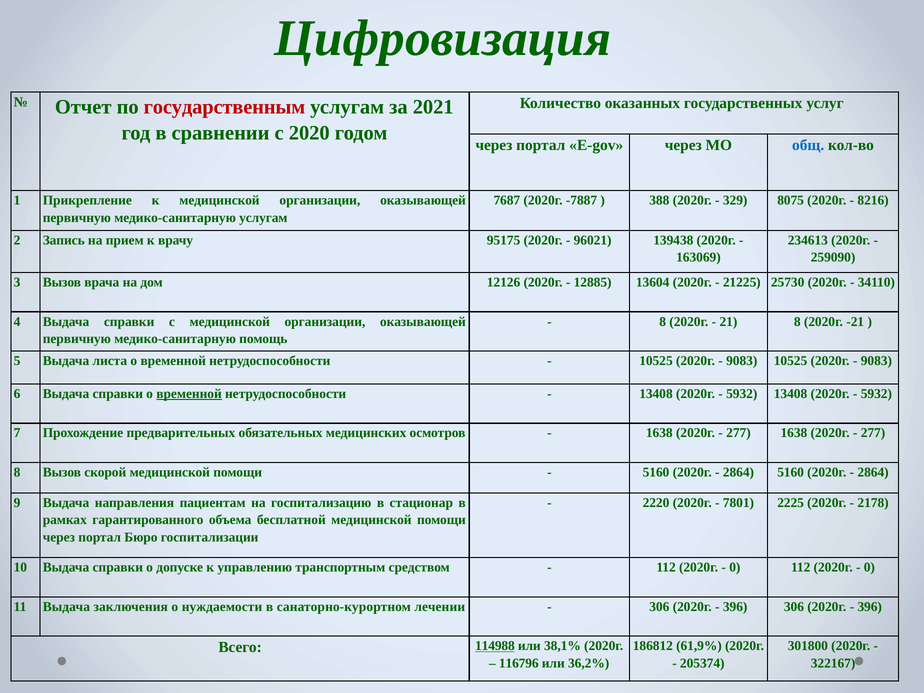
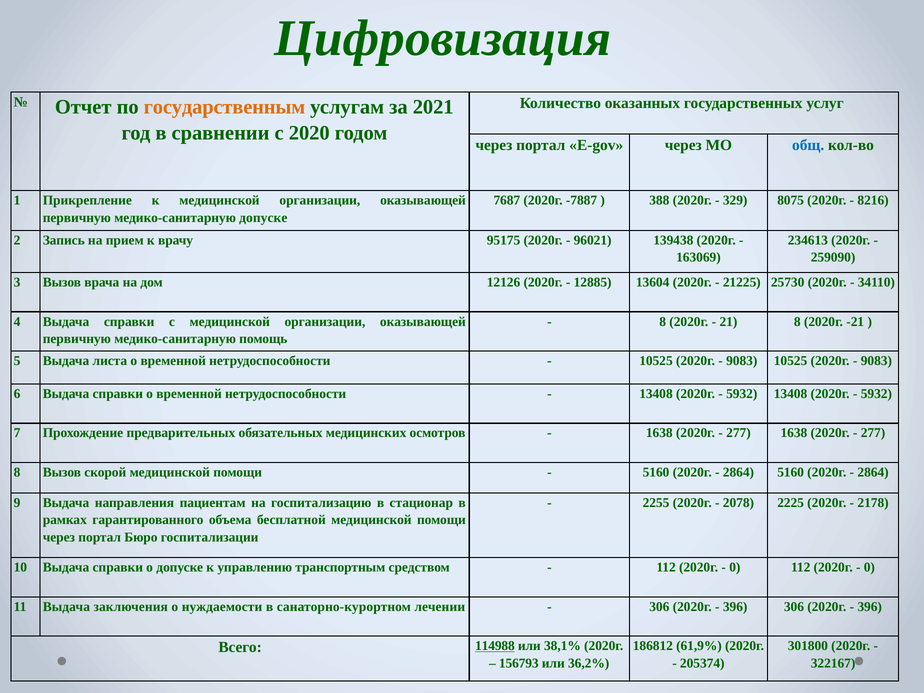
государственным colour: red -> orange (225, 107)
медико-санитарную услугам: услугам -> допуске (263, 218)
временной underline: present -> none (189, 394)
2220: 2220 -> 2255 (656, 503)
7801: 7801 -> 2078 (738, 503)
116796: 116796 -> 156793 (519, 663)
